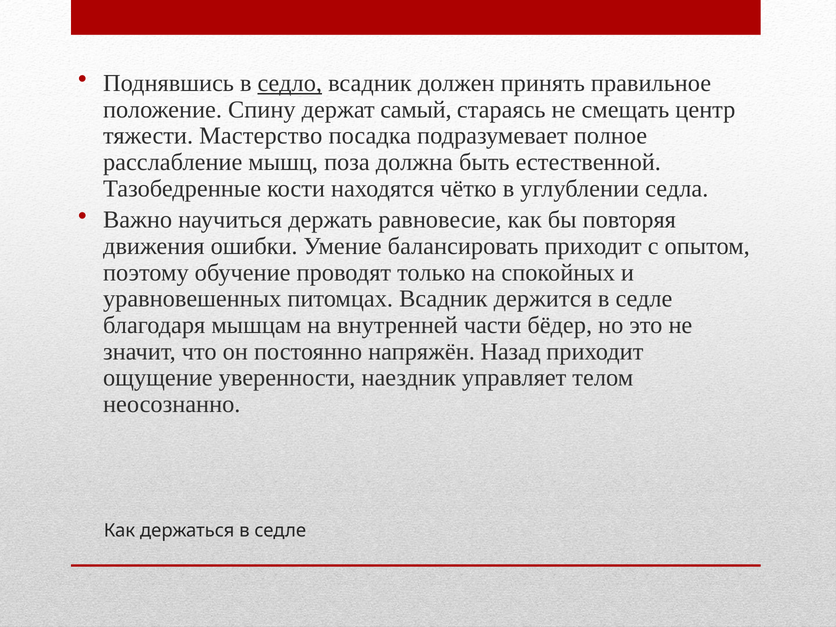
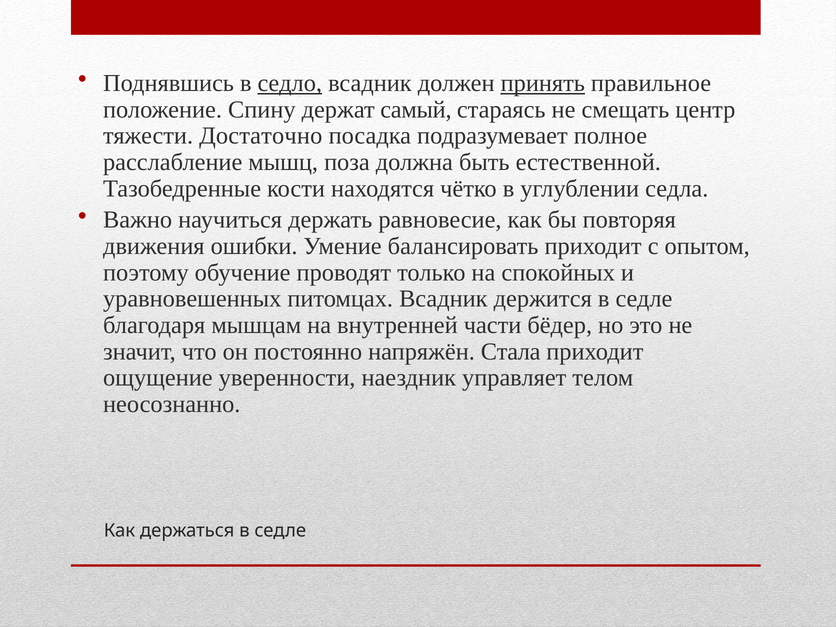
принять underline: none -> present (543, 83)
Мастерство: Мастерство -> Достаточно (261, 136)
Назад: Назад -> Стала (511, 351)
